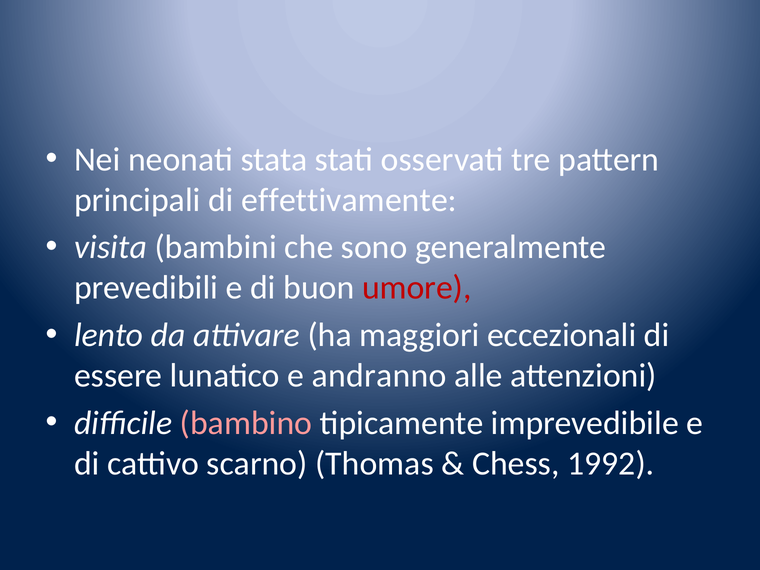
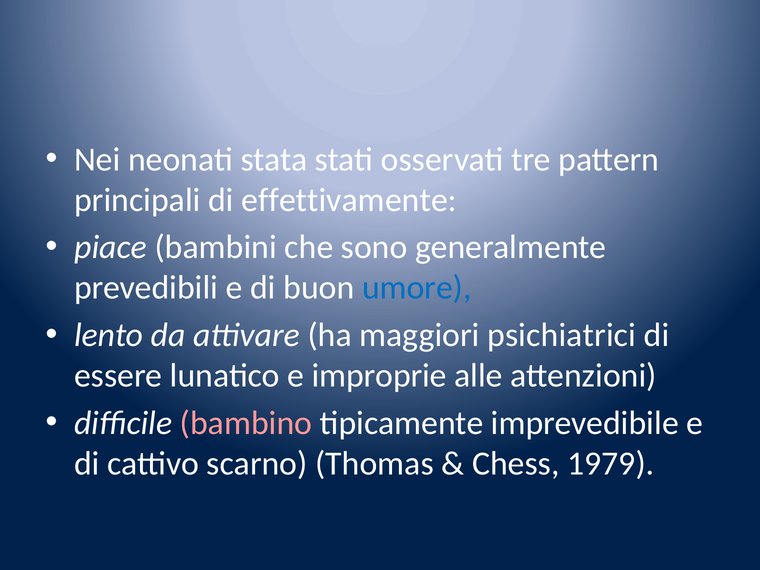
visita: visita -> piace (111, 247)
umore colour: red -> blue (417, 288)
eccezionali: eccezionali -> psichiatrici (562, 335)
andranno: andranno -> improprie (379, 376)
1992: 1992 -> 1979 (611, 464)
